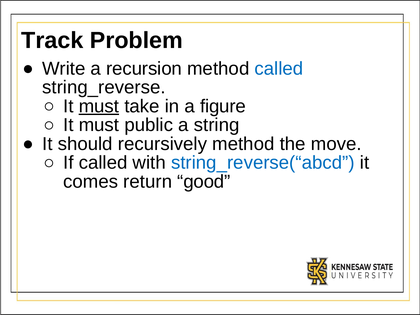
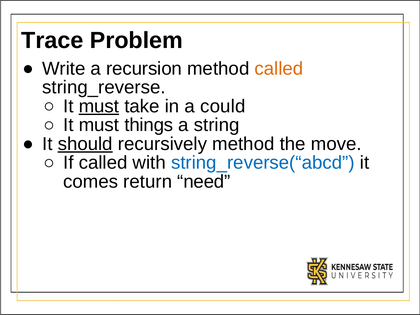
Track: Track -> Trace (52, 40)
called colour: blue -> orange (279, 69)
figure: figure -> could (223, 106)
public: public -> things (149, 125)
should underline: none -> present (85, 144)
good: good -> need (204, 182)
